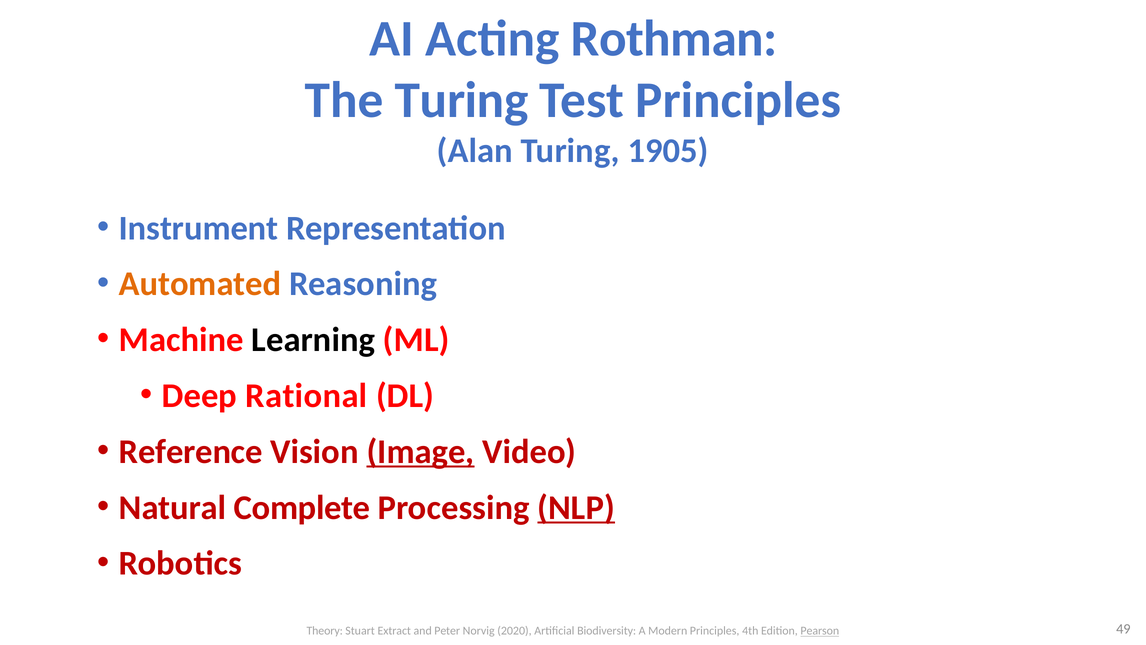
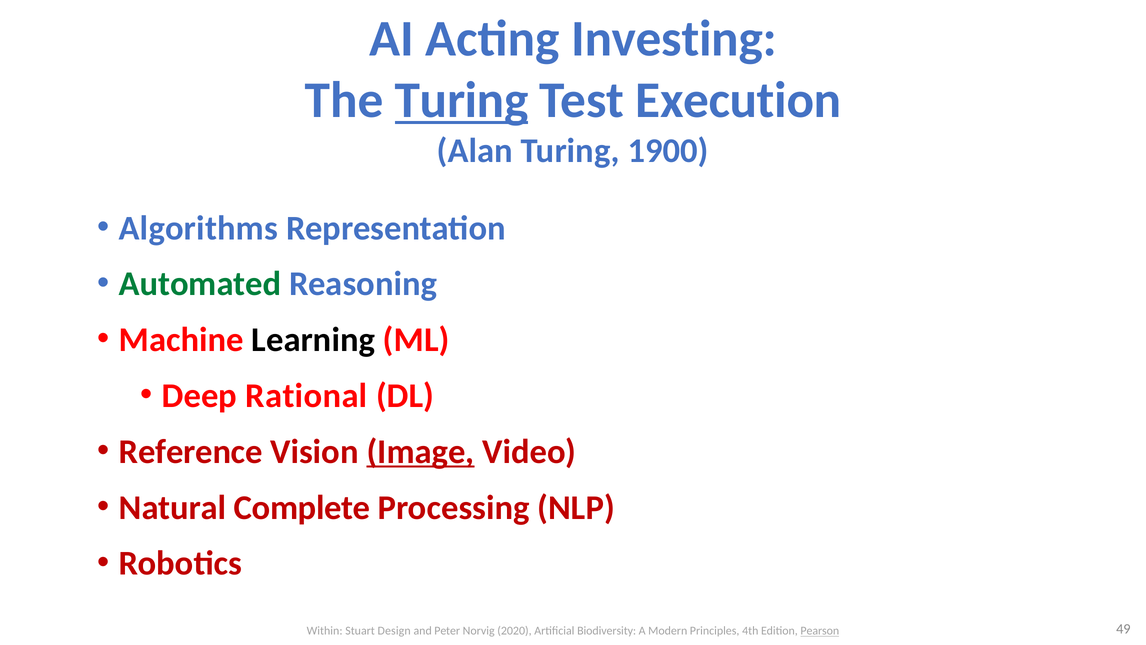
Rothman: Rothman -> Investing (674, 39)
Turing underline: none -> present (462, 100)
Test Principles: Principles -> Execution (738, 100)
1905: 1905 -> 1900 (668, 151)
Instrument: Instrument -> Algorithms (198, 228)
Automated colour: orange -> green (200, 284)
NLP underline: present -> none (576, 507)
Theory: Theory -> Within (325, 631)
Extract: Extract -> Design (394, 631)
